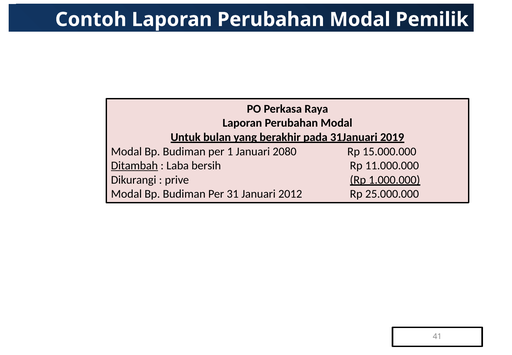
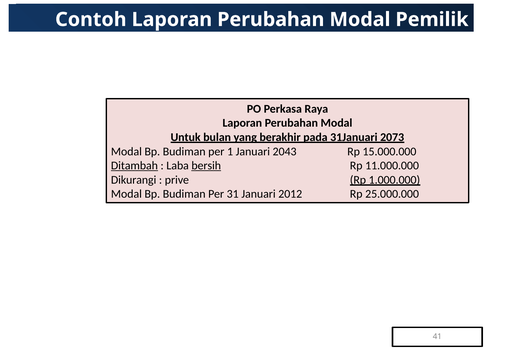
2019: 2019 -> 2073 (392, 137)
2080: 2080 -> 2043 (285, 151)
bersih underline: none -> present (206, 165)
